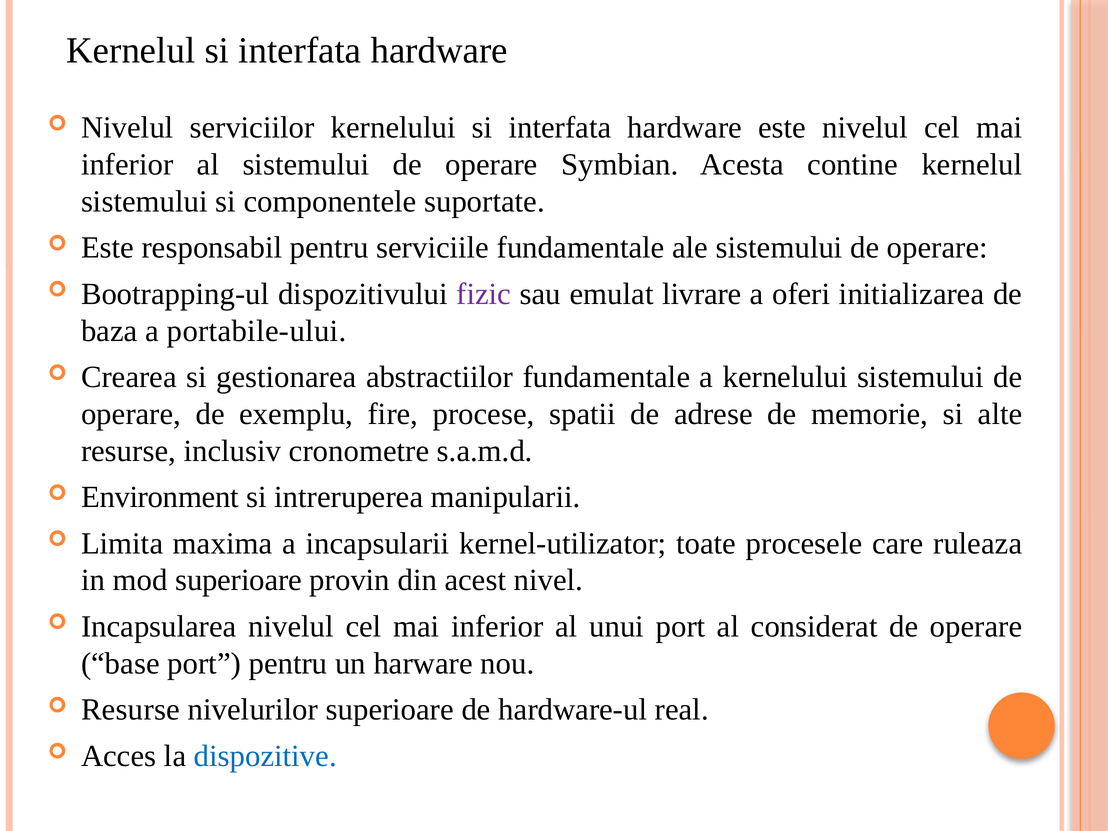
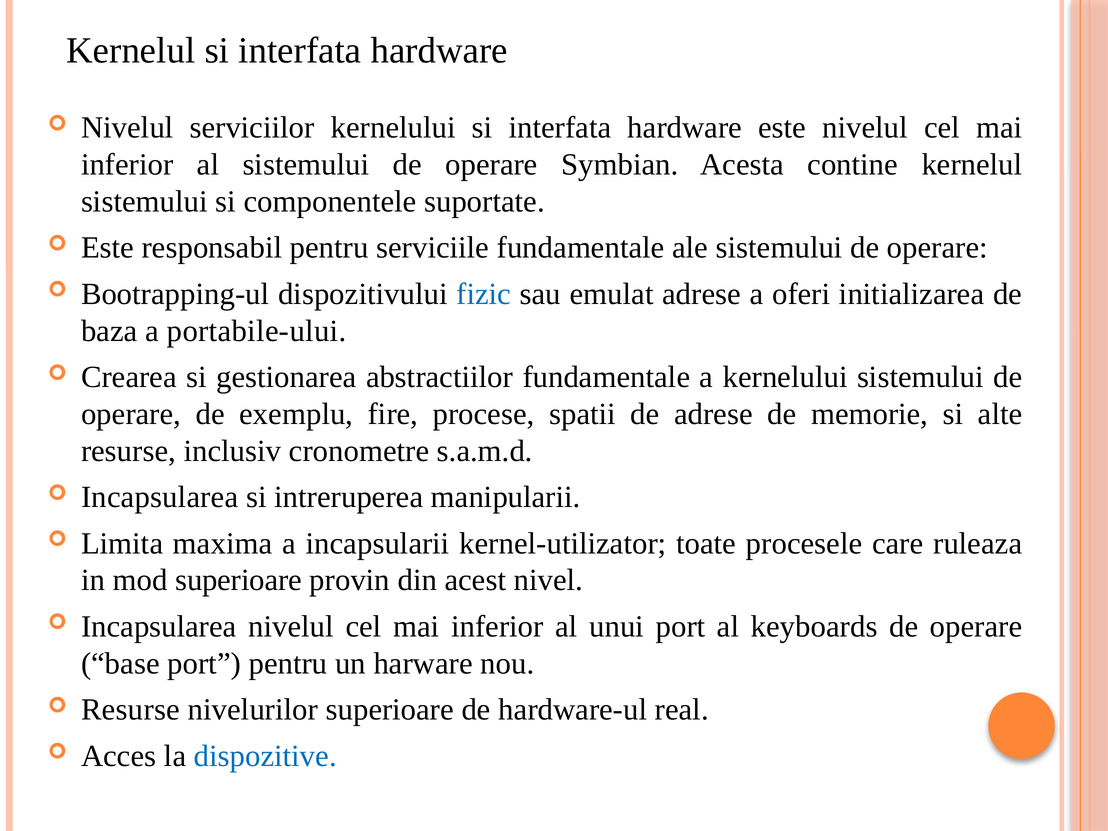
fizic colour: purple -> blue (484, 294)
emulat livrare: livrare -> adrese (702, 294)
Environment: Environment -> Incapsularea (160, 497)
considerat: considerat -> keyboards (814, 627)
